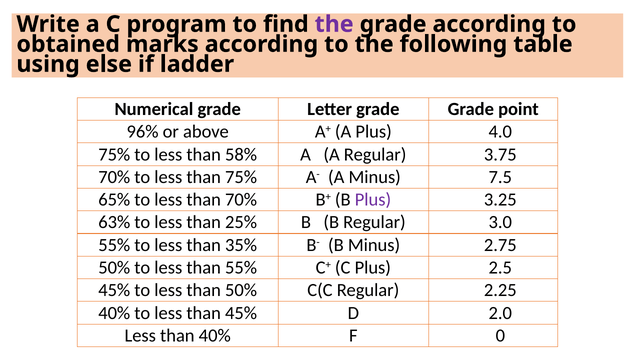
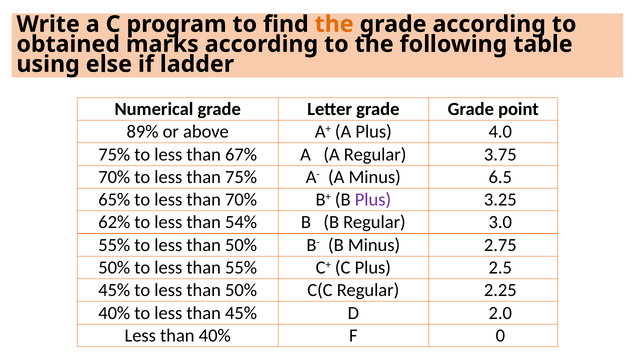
the colour: purple -> orange (334, 24)
96%: 96% -> 89% (143, 132)
58%: 58% -> 67% (241, 155)
7.5: 7.5 -> 6.5 (500, 177)
63%: 63% -> 62% (114, 223)
25%: 25% -> 54% (241, 223)
35%: 35% -> 50% (241, 245)
